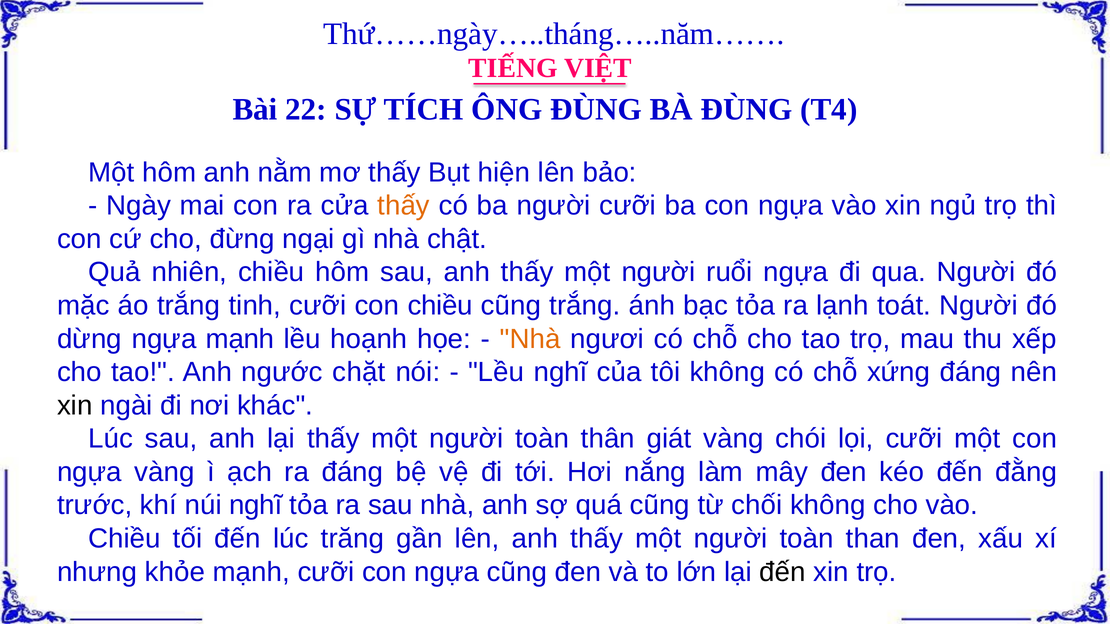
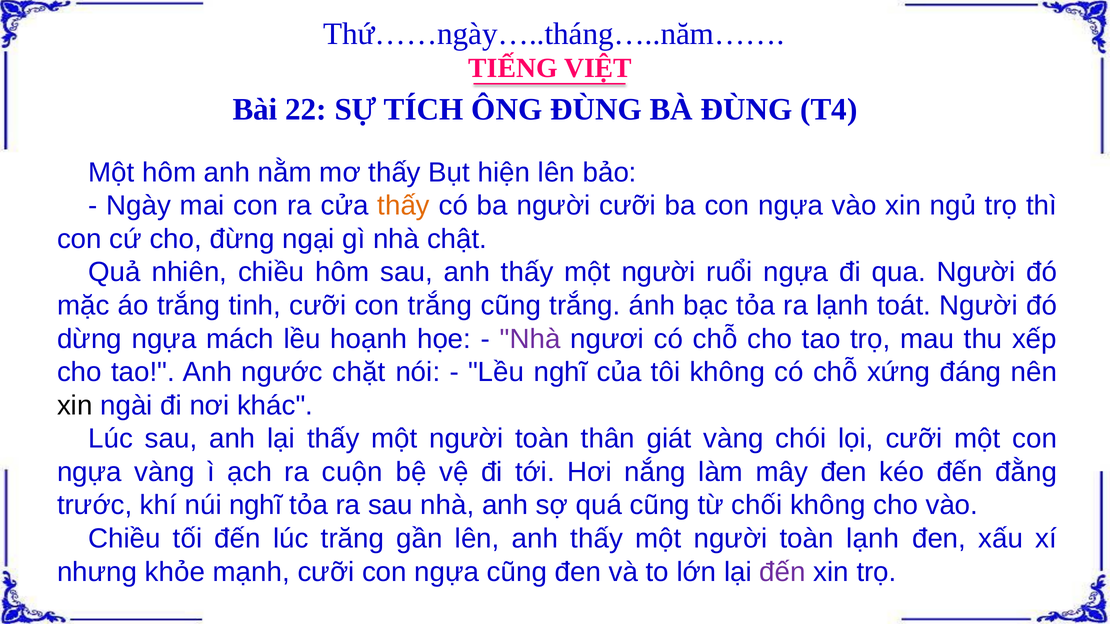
con chiều: chiều -> trắng (440, 305)
ngựa mạnh: mạnh -> mách (240, 339)
Nhà colour: orange -> purple (530, 339)
ra đáng: đáng -> cuộn (352, 472)
toàn than: than -> lạnh (873, 538)
đến colour: black -> purple (783, 572)
